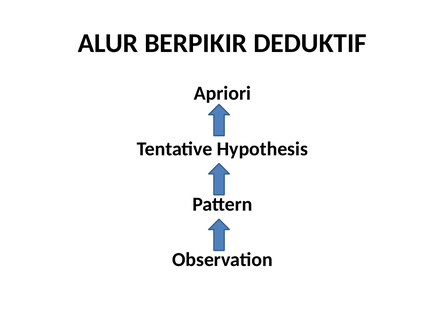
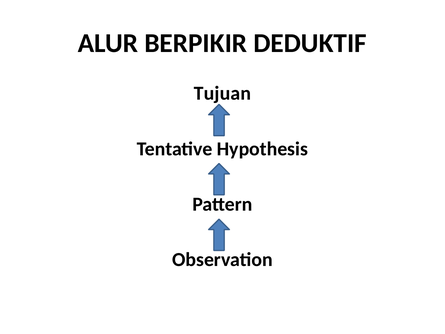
Apriori: Apriori -> Tujuan (222, 93)
